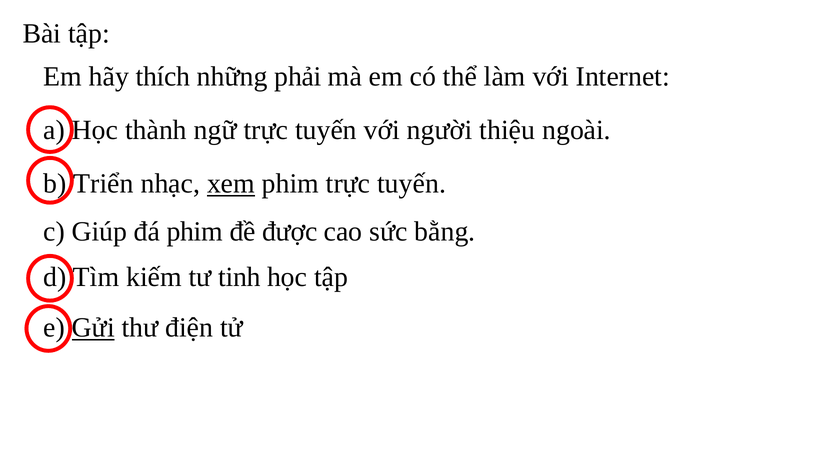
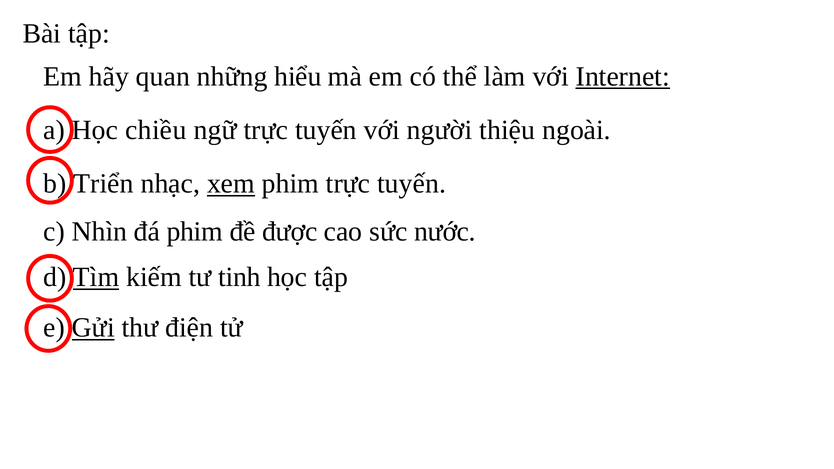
thích: thích -> quan (163, 76)
phải: phải -> hiểu (298, 76)
Internet underline: none -> present (623, 76)
thành: thành -> chiều (156, 130)
Giúp: Giúp -> Nhìn (99, 232)
bằng: bằng -> nước (445, 232)
Tìm underline: none -> present (96, 277)
